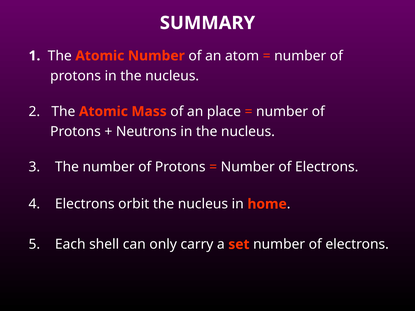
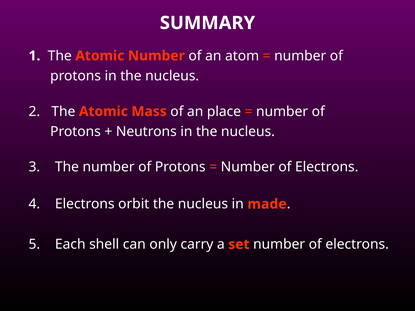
home: home -> made (267, 204)
